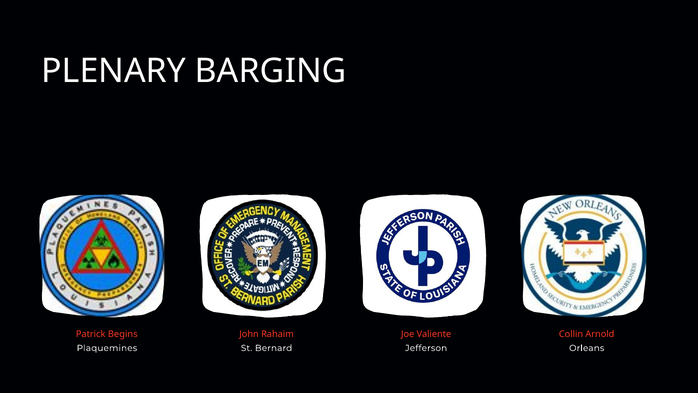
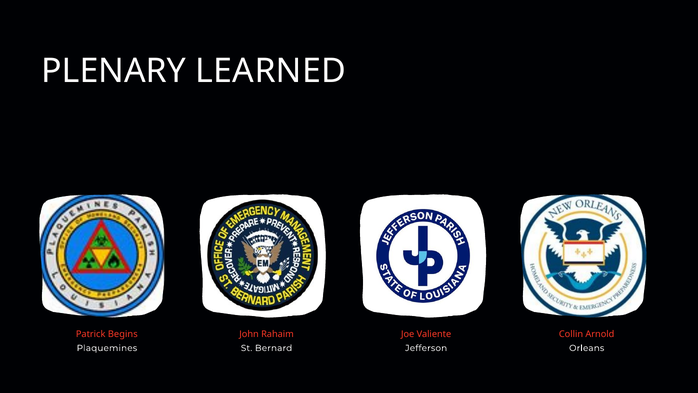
BARGING: BARGING -> LEARNED (271, 71)
